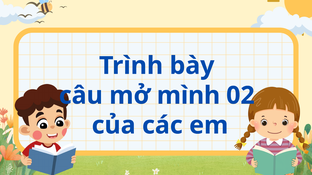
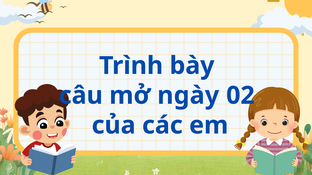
mình: mình -> ngày (188, 96)
